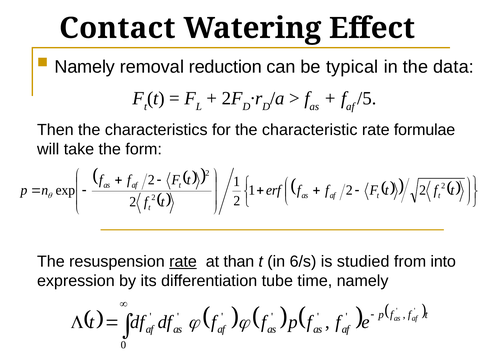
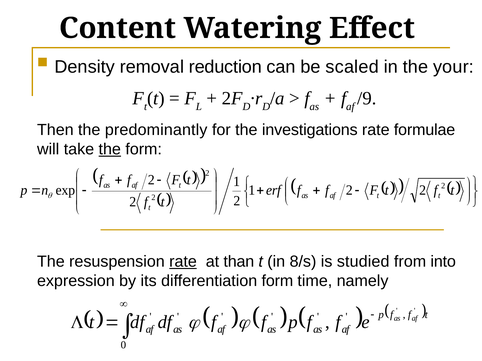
Contact: Contact -> Content (117, 28)
Namely: Namely -> Density (85, 67)
typical: typical -> scaled (352, 67)
data: data -> your (454, 67)
/5: /5 -> /9 (367, 98)
characteristics: characteristics -> predominantly (156, 130)
characteristic: characteristic -> investigations (310, 130)
the underline: none -> present (110, 149)
6/s: 6/s -> 8/s (303, 262)
differentiation tube: tube -> form (277, 281)
